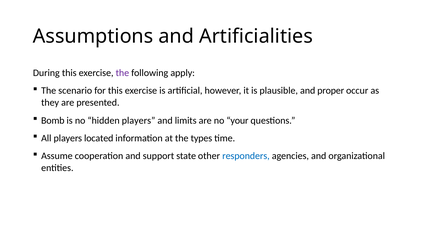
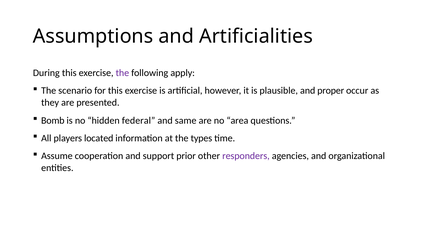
hidden players: players -> federal (139, 120)
limits: limits -> same (186, 120)
your: your -> area (237, 120)
state: state -> prior (186, 156)
responders colour: blue -> purple (246, 156)
